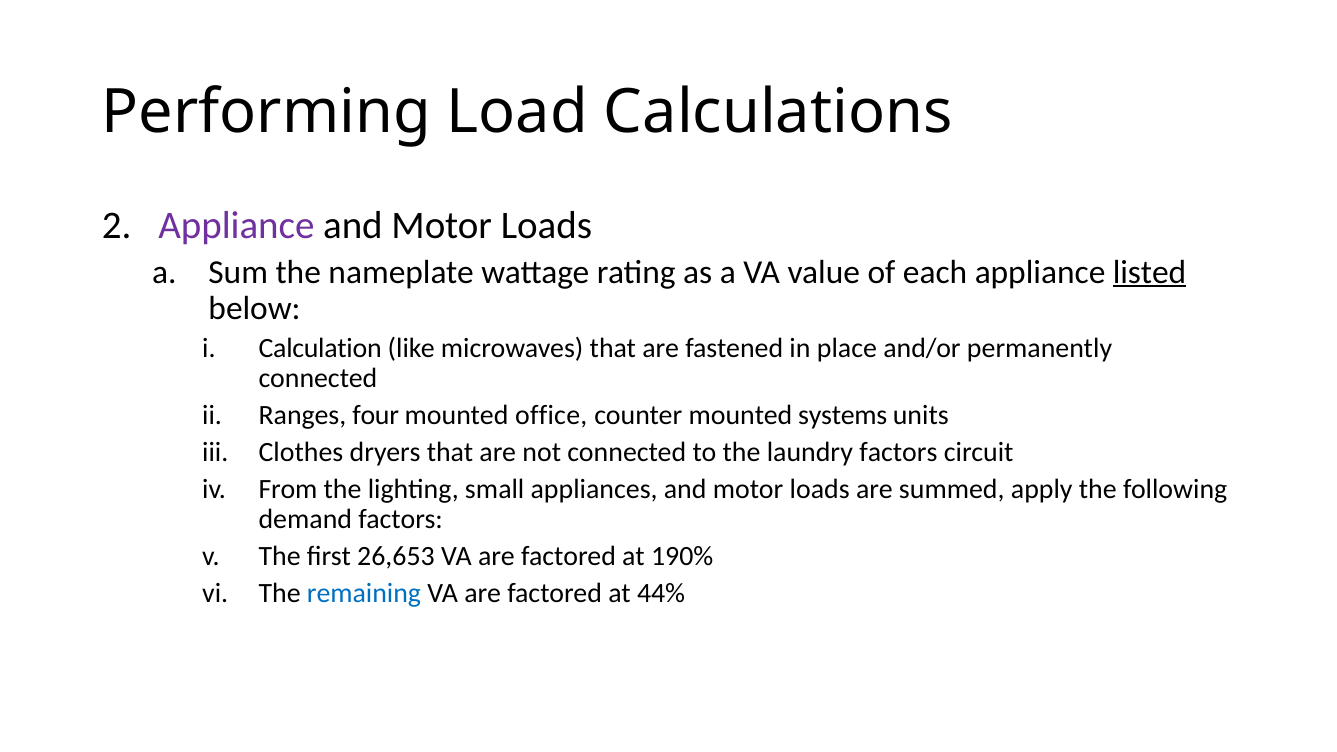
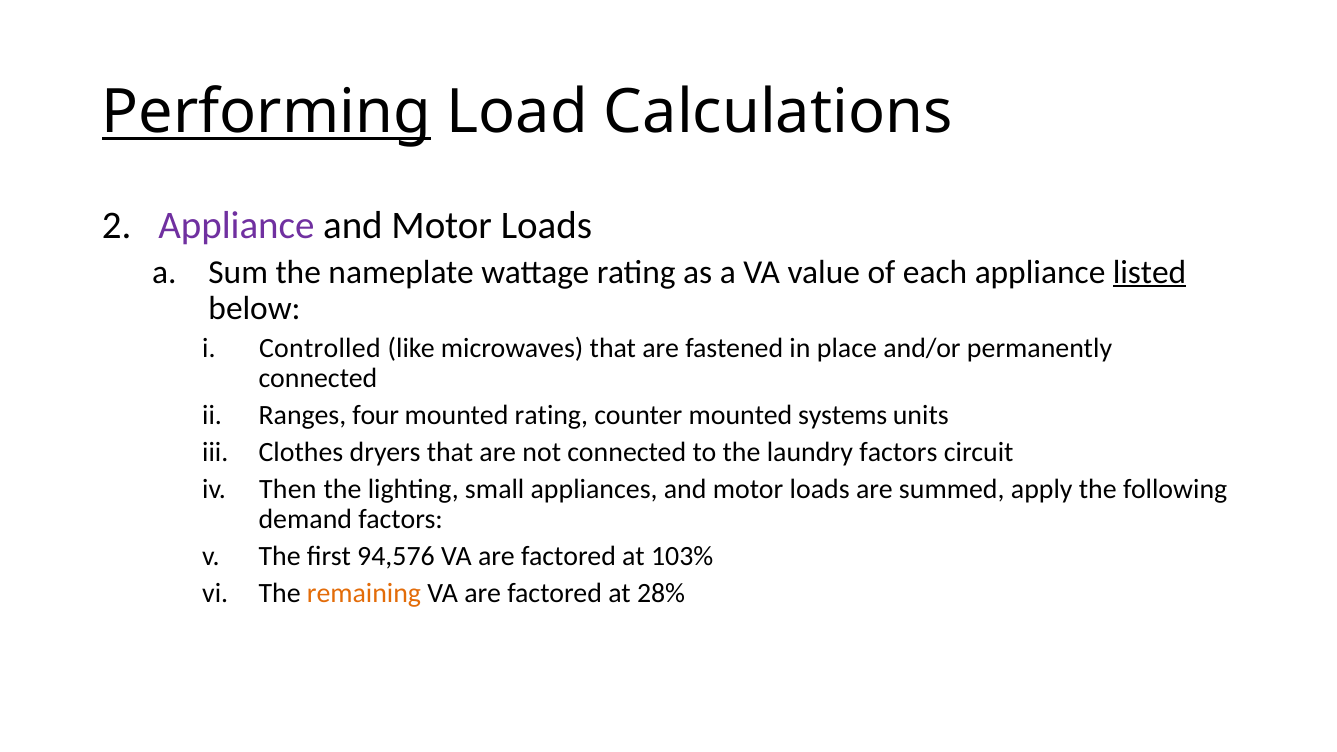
Performing underline: none -> present (266, 112)
Calculation: Calculation -> Controlled (320, 348)
mounted office: office -> rating (551, 415)
From: From -> Then (288, 490)
26,653: 26,653 -> 94,576 (396, 557)
190%: 190% -> 103% (682, 557)
remaining colour: blue -> orange (364, 594)
44%: 44% -> 28% (661, 594)
